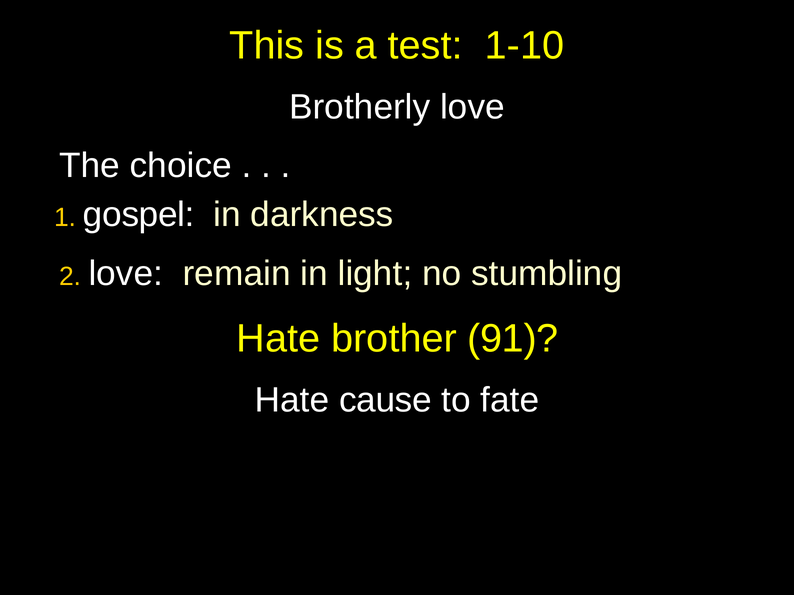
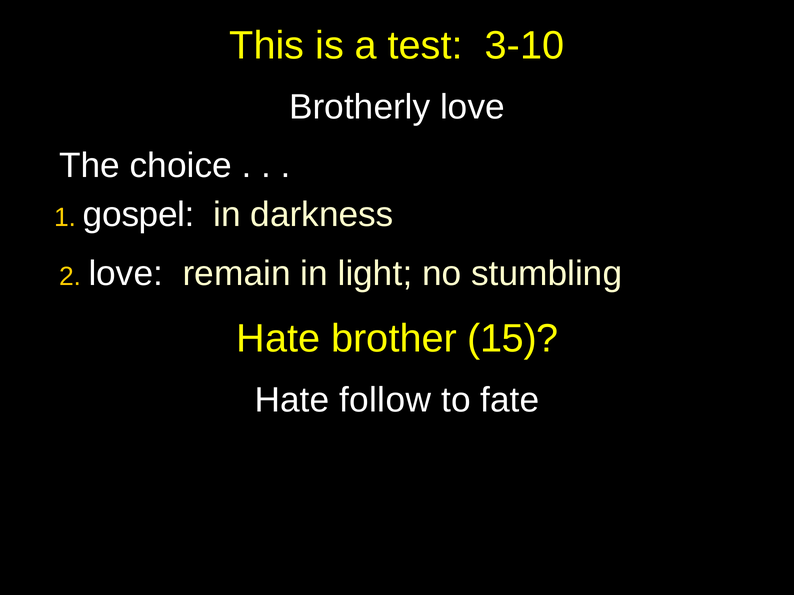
1-10: 1-10 -> 3-10 (525, 46)
91: 91 -> 15 (513, 339)
cause: cause -> follow (385, 400)
